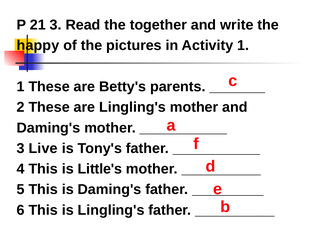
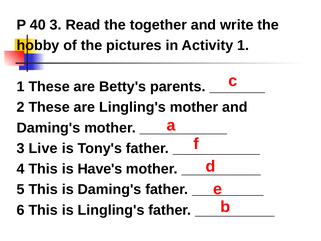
21: 21 -> 40 (38, 25)
happy: happy -> hobby (38, 45)
Little's: Little's -> Have's (100, 169)
